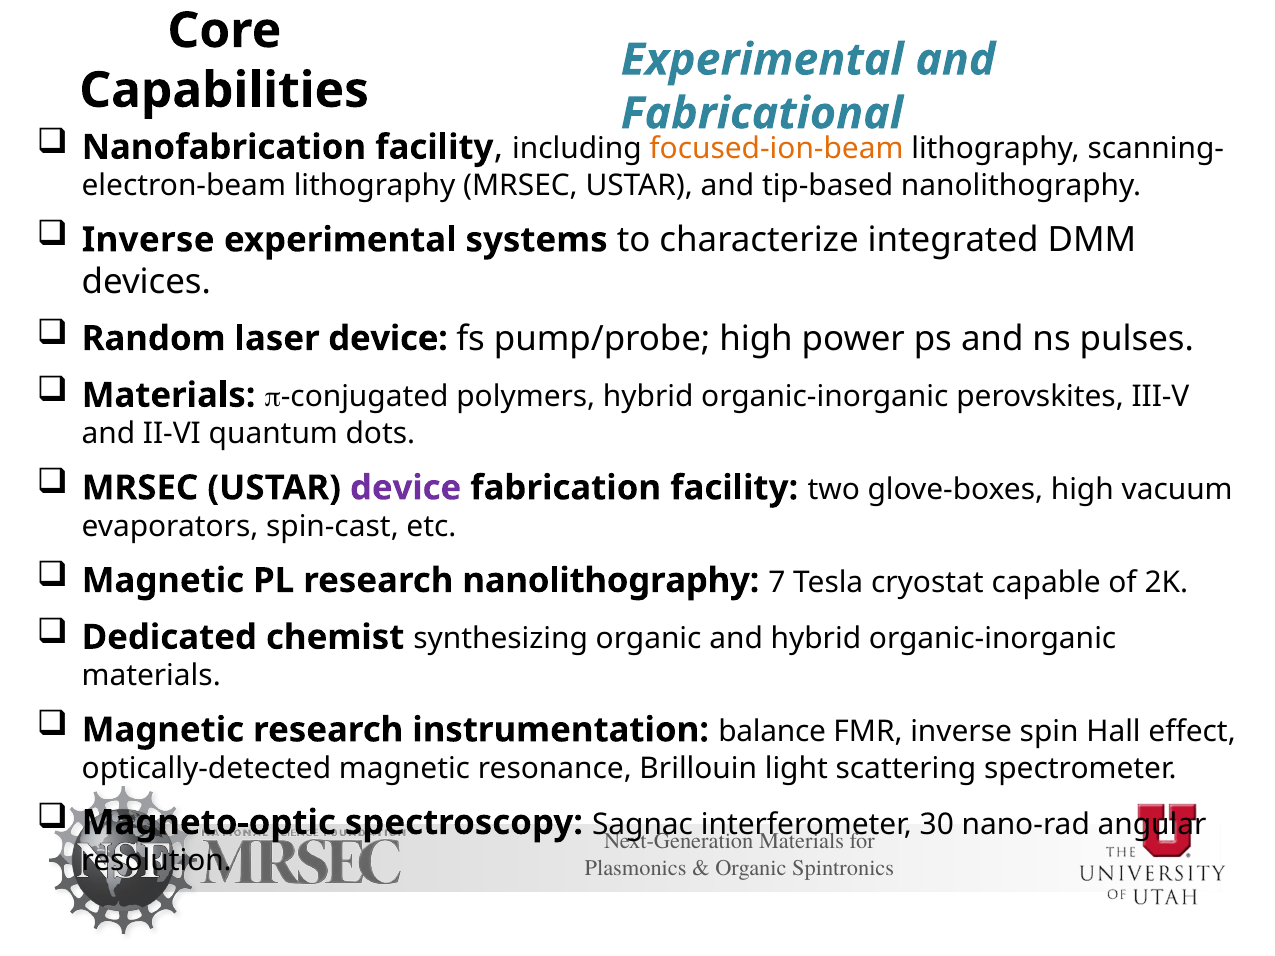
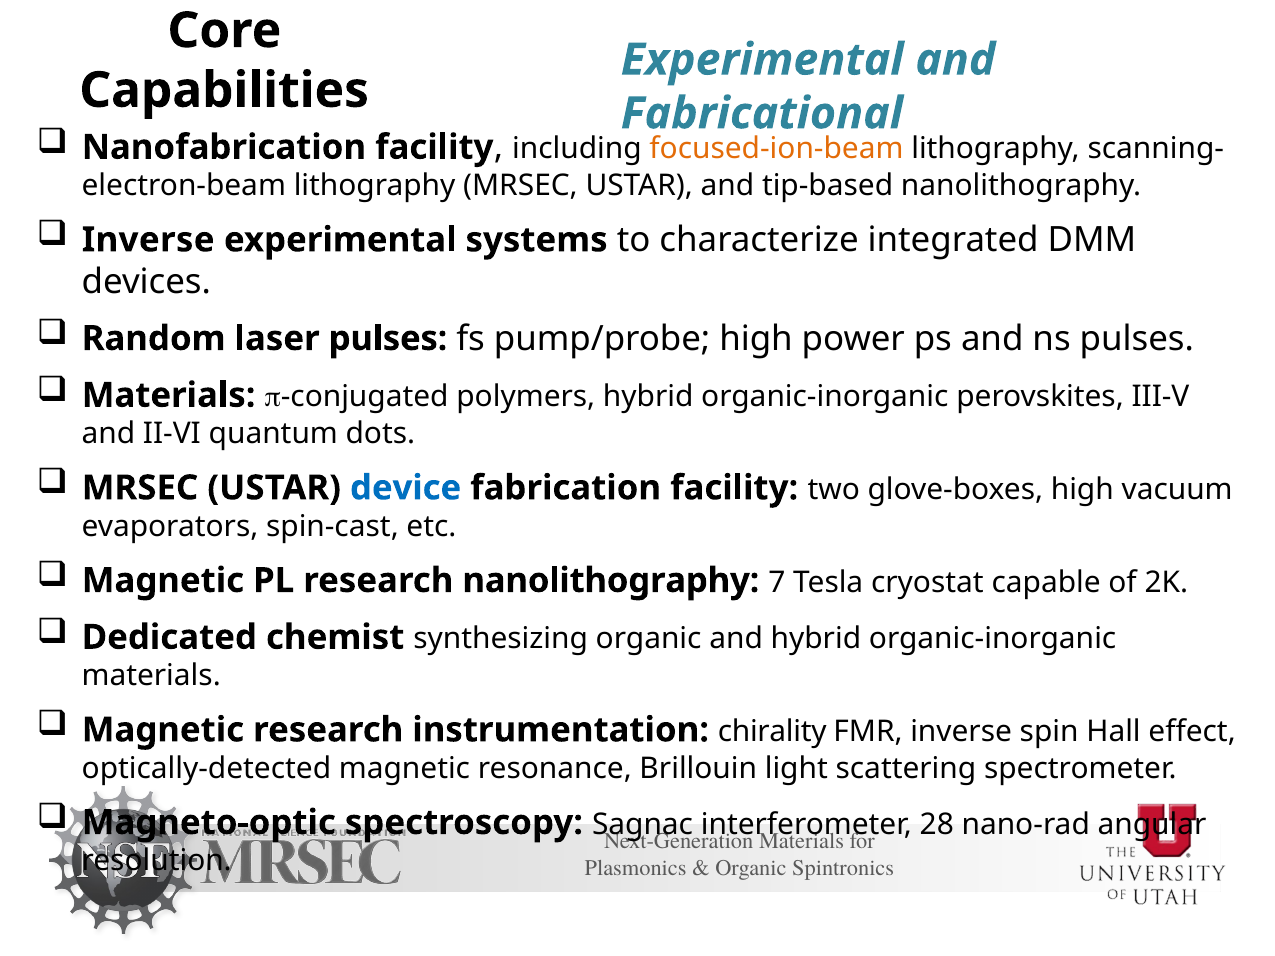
laser device: device -> pulses (388, 339)
device colour: purple -> blue (406, 488)
balance: balance -> chirality (772, 732)
30: 30 -> 28 (937, 824)
